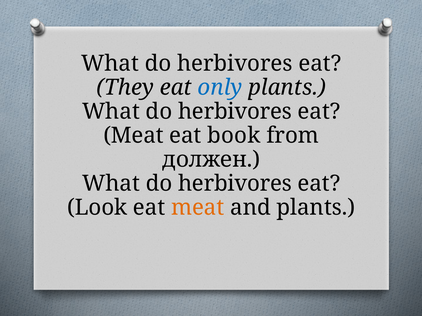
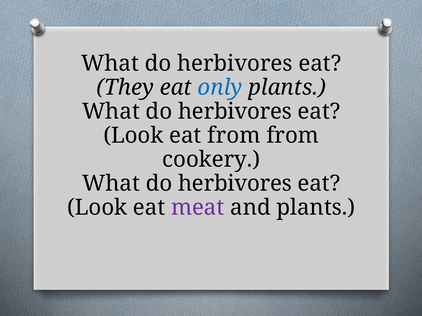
Meat: Meat -> Look (133, 136)
eat book: book -> from (234, 136)
должен: должен -> cookery (211, 160)
meat colour: orange -> purple (198, 208)
